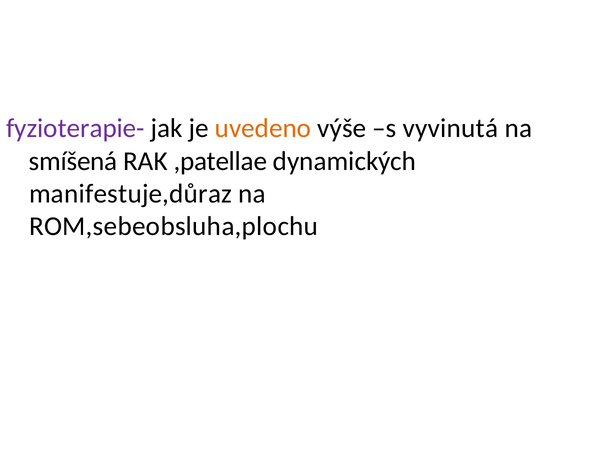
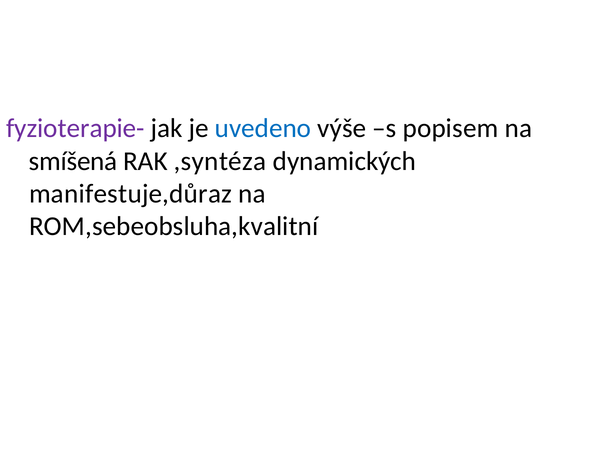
uvedeno colour: orange -> blue (263, 128)
vyvinutá: vyvinutá -> popisem (451, 128)
,patellae: ,patellae -> ,syntéza (220, 161)
ROM,sebeobsluha,plochu: ROM,sebeobsluha,plochu -> ROM,sebeobsluha,kvalitní (174, 226)
